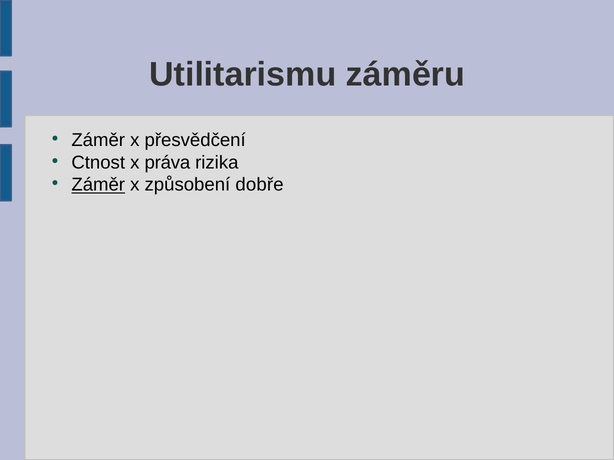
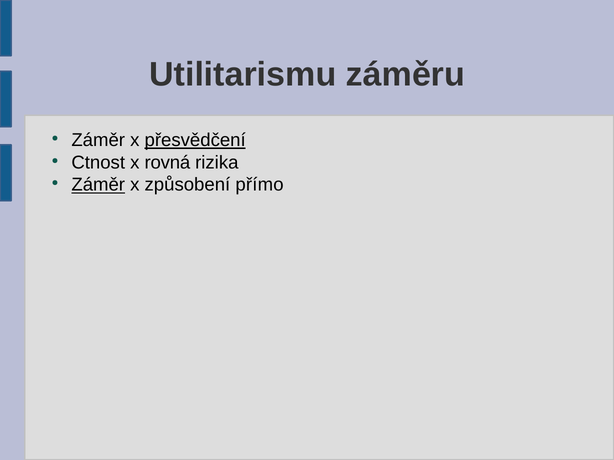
přesvědčení underline: none -> present (195, 140)
práva: práva -> rovná (167, 163)
dobře: dobře -> přímo (260, 185)
